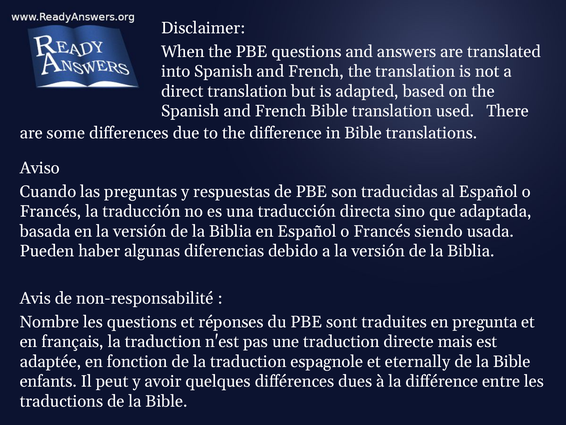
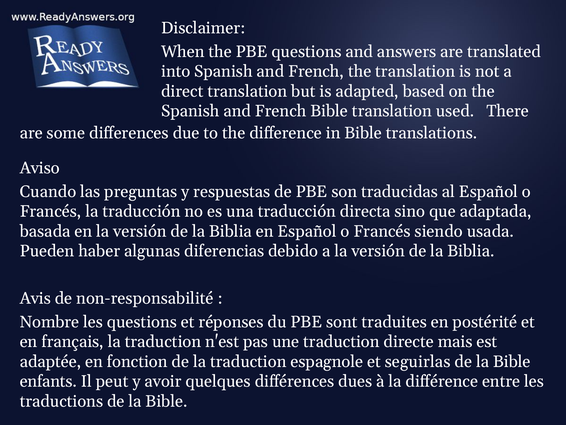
pregunta: pregunta -> postérité (485, 322)
eternally: eternally -> seguirlas (418, 361)
